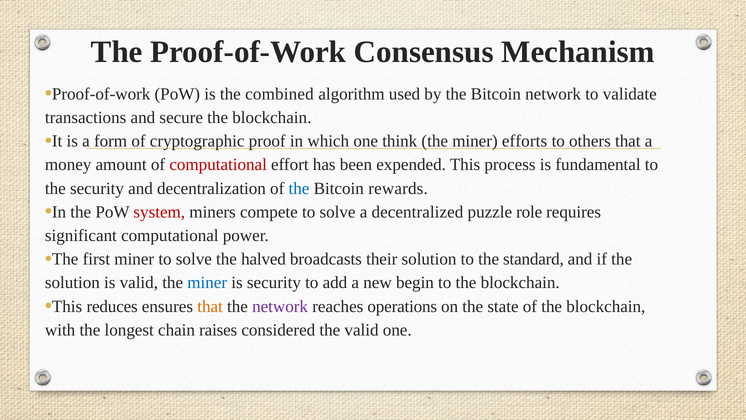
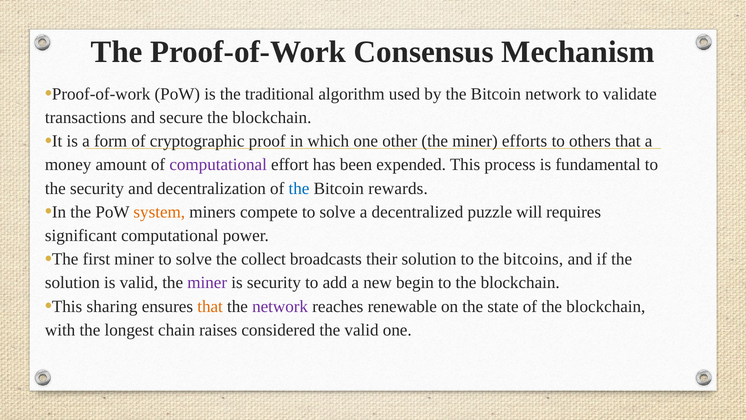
combined: combined -> traditional (280, 94)
think: think -> other (400, 141)
computational colour: red -> purple (218, 165)
system colour: red -> orange (159, 212)
role: role -> will (529, 212)
halved: halved -> collect (263, 259)
standard: standard -> bitcoins (533, 259)
miner colour: blue -> purple (207, 283)
reduces: reduces -> sharing (112, 306)
operations: operations -> renewable (402, 306)
